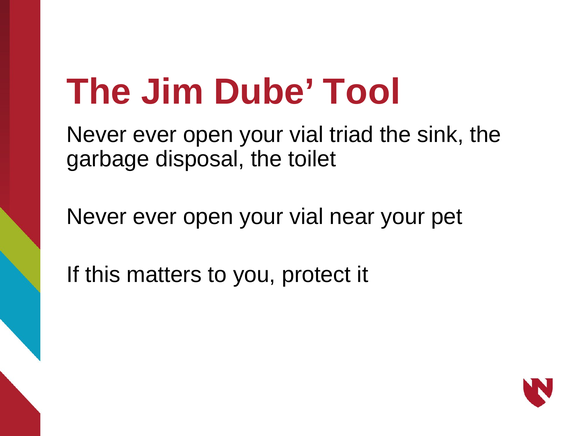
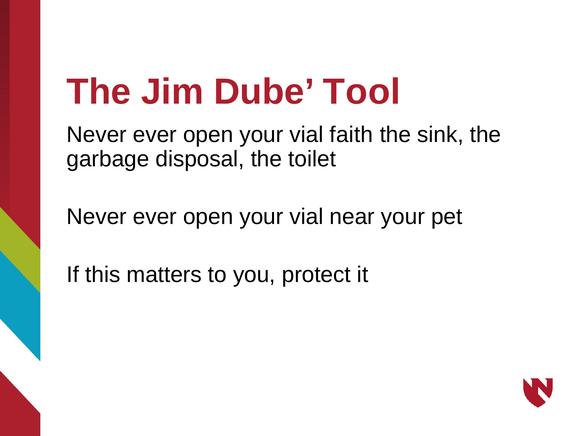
triad: triad -> faith (351, 135)
